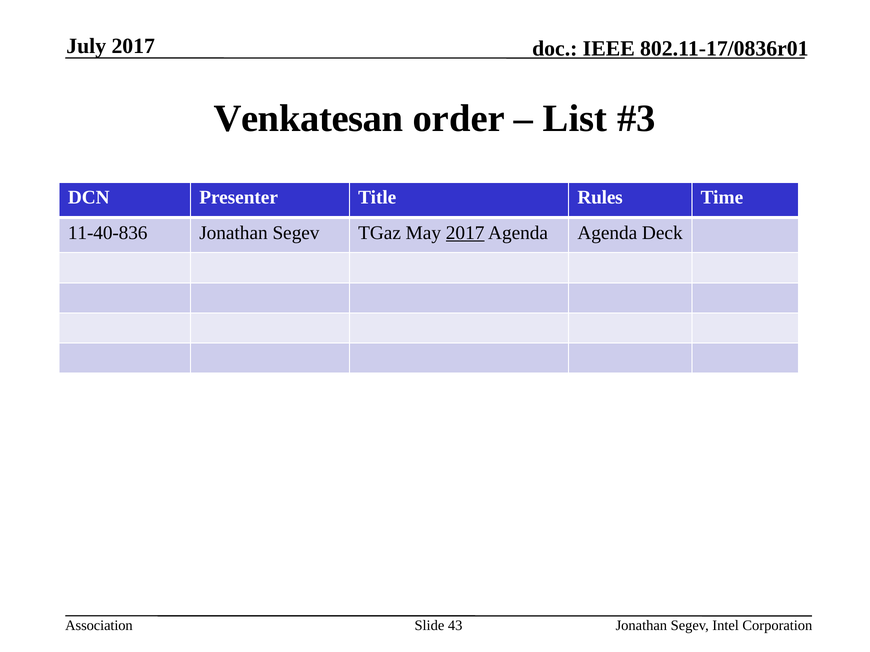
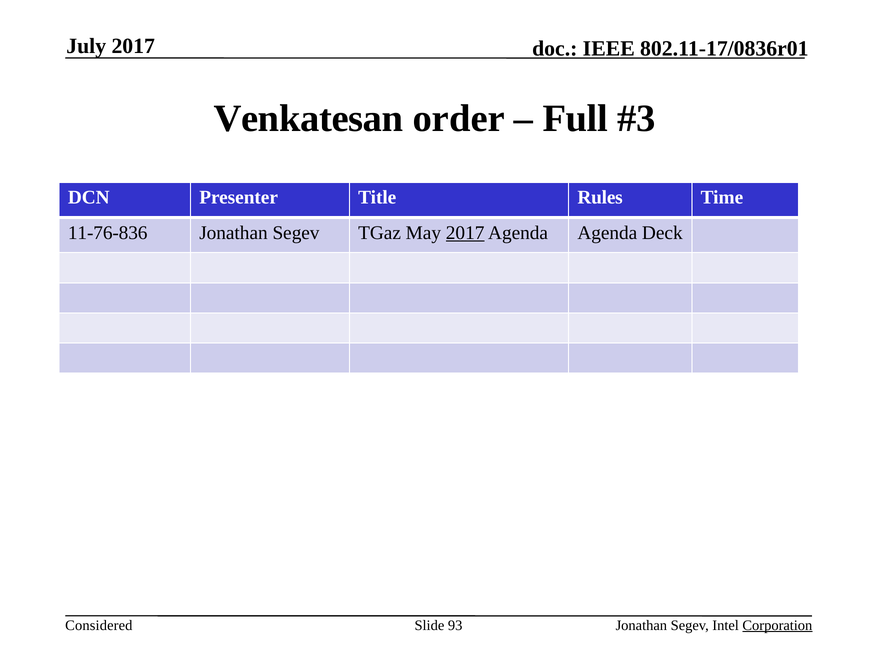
List: List -> Full (575, 119)
11-40-836: 11-40-836 -> 11-76-836 (108, 233)
Association: Association -> Considered (99, 626)
43: 43 -> 93 (455, 626)
Corporation underline: none -> present (777, 626)
